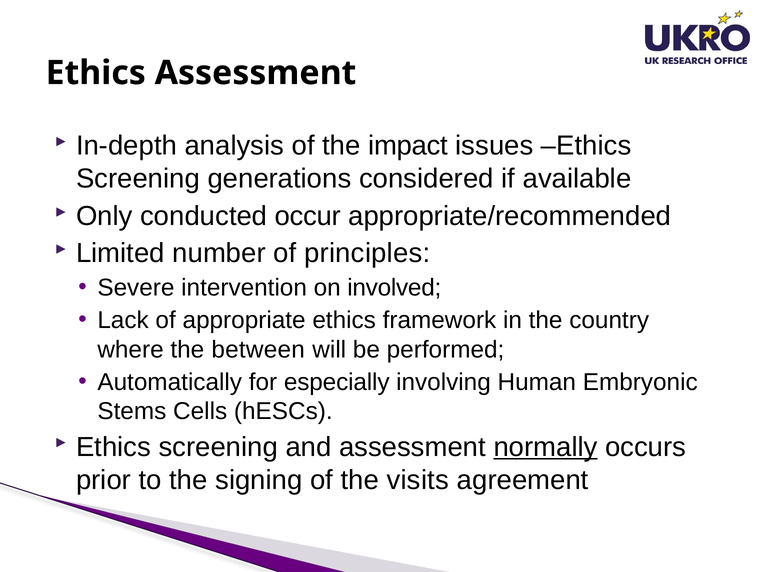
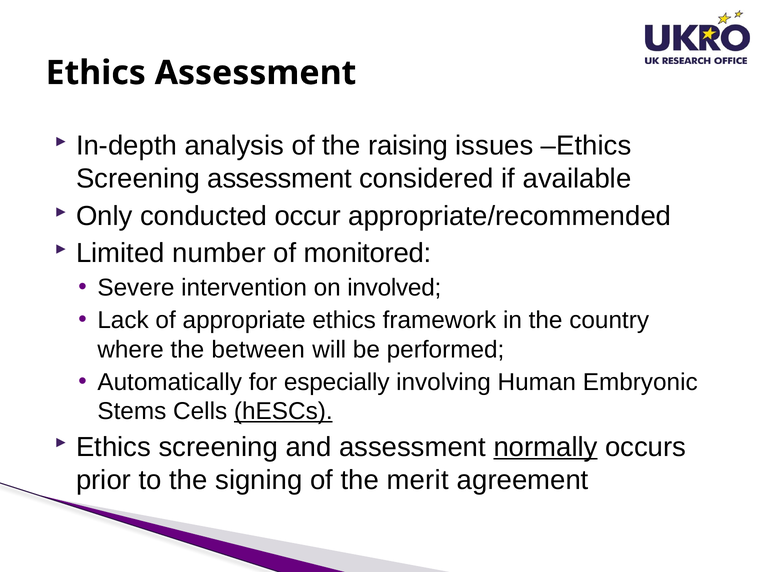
impact: impact -> raising (408, 146)
Screening generations: generations -> assessment (280, 179)
principles: principles -> monitored (368, 253)
hESCs underline: none -> present (283, 411)
visits: visits -> merit (418, 480)
